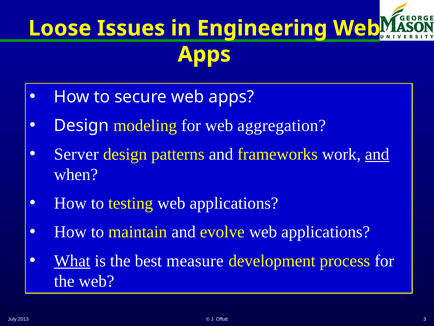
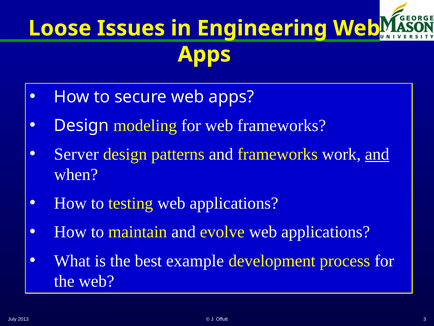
web aggregation: aggregation -> frameworks (282, 125)
What underline: present -> none (72, 260)
measure: measure -> example (195, 260)
